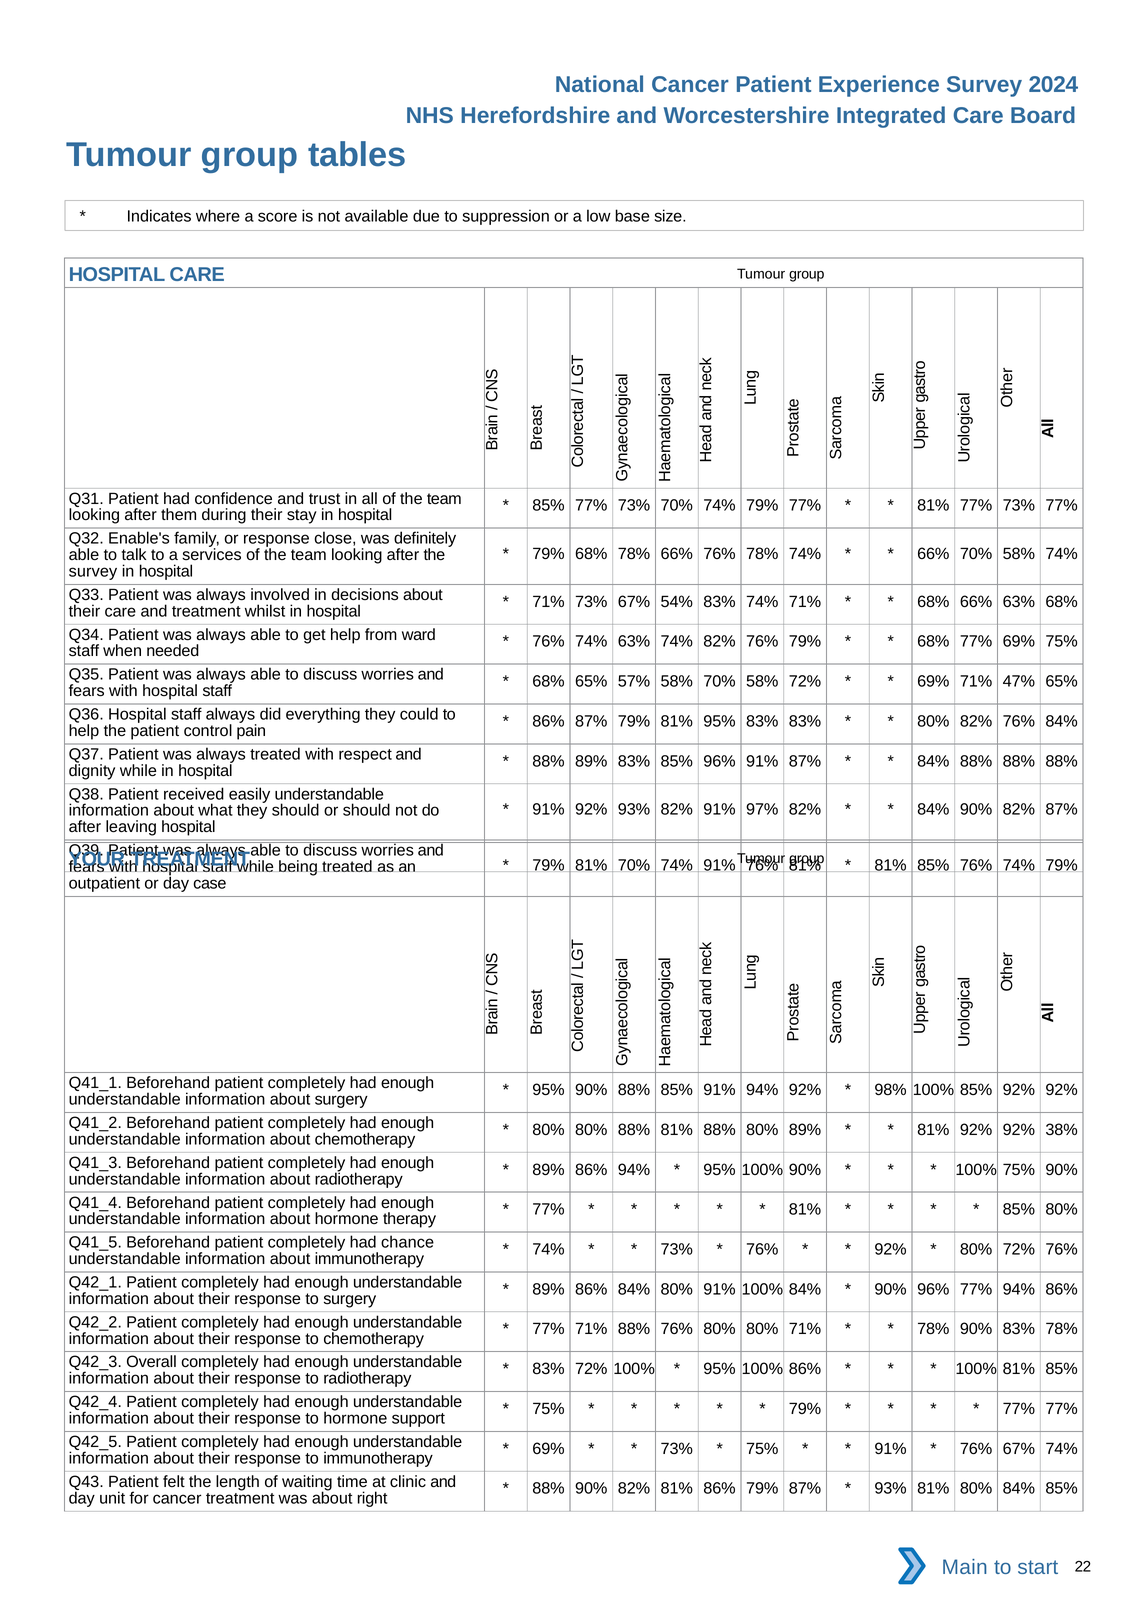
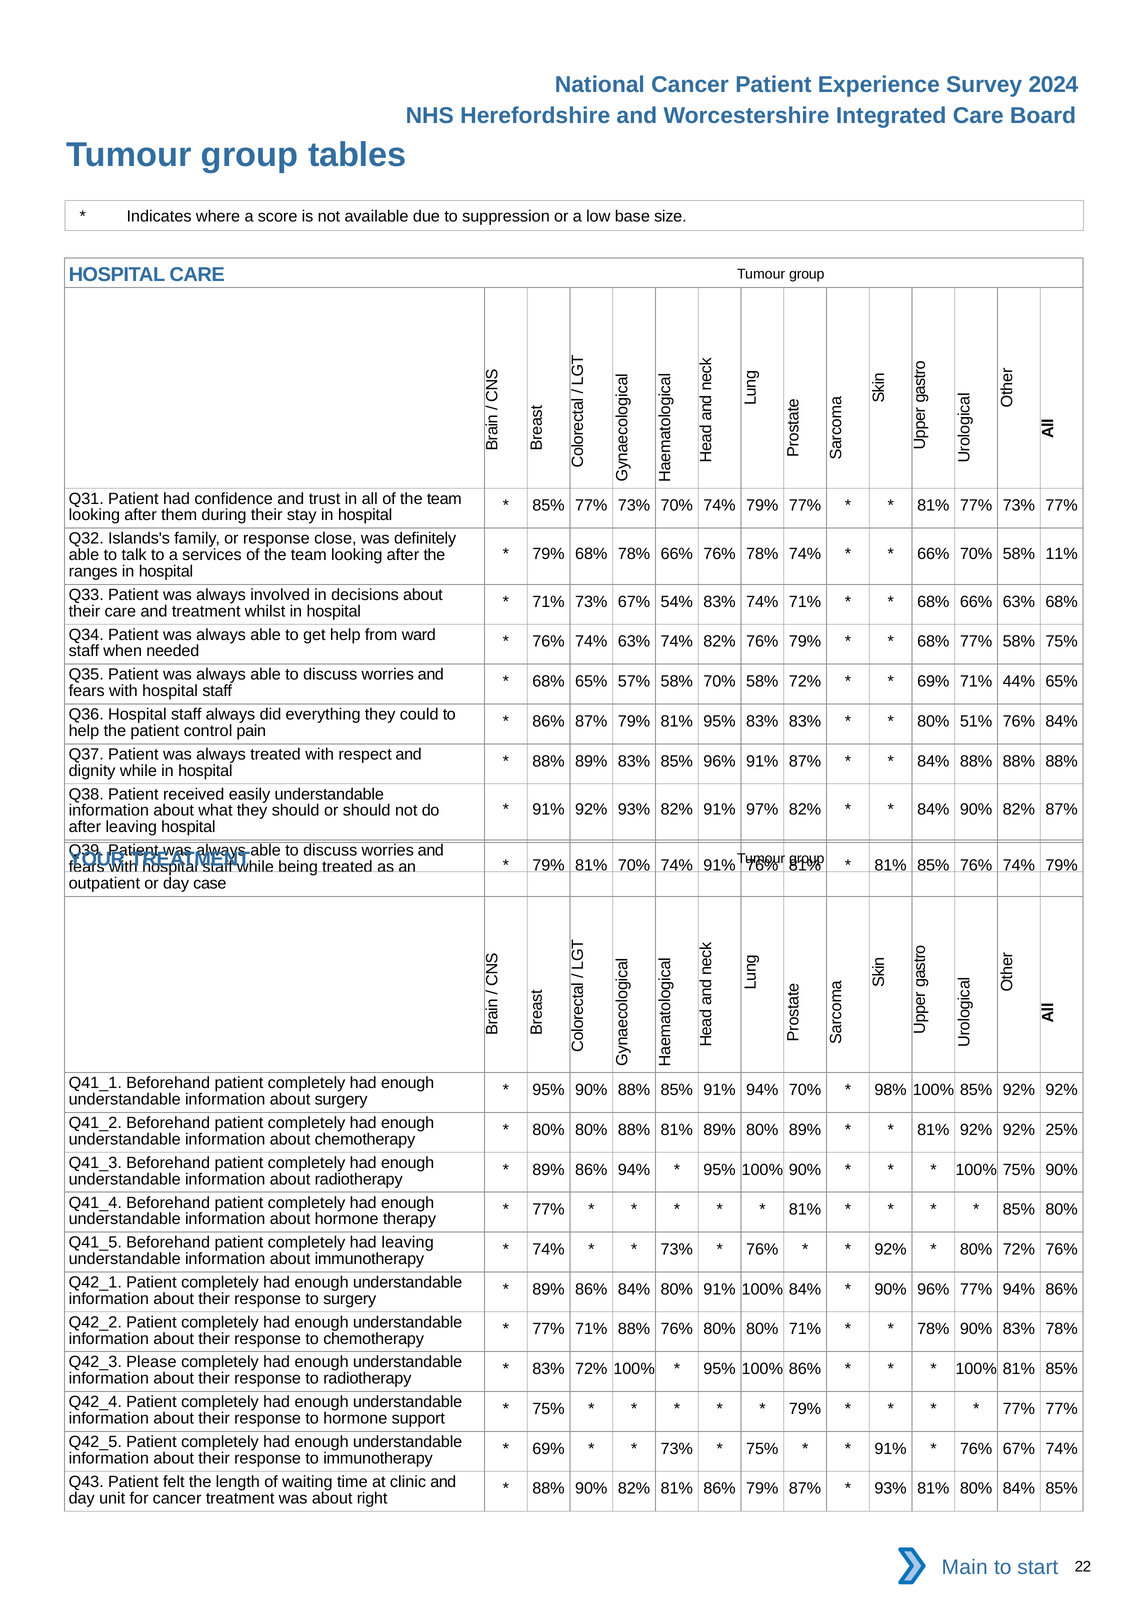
Enable's: Enable's -> Islands's (139, 539)
58% 74%: 74% -> 11% (1062, 554)
survey: survey -> ranges (93, 572)
77% 69%: 69% -> 58% (1019, 642)
47%: 47% -> 44% (1019, 682)
80% 82%: 82% -> 51% (976, 722)
94% 92%: 92% -> 70% (805, 1090)
81% 88%: 88% -> 89% (720, 1130)
38%: 38% -> 25% (1062, 1130)
had chance: chance -> leaving (408, 1243)
Overall: Overall -> Please (151, 1363)
